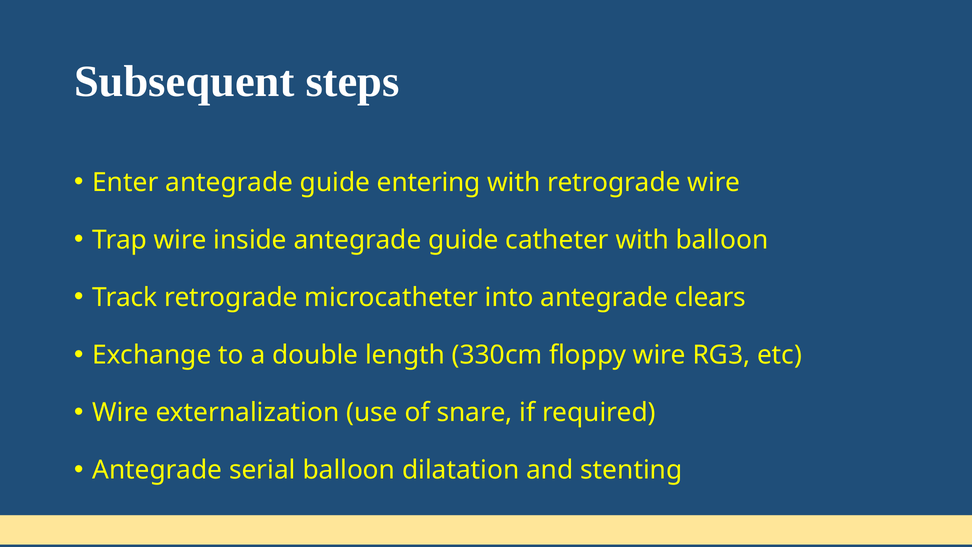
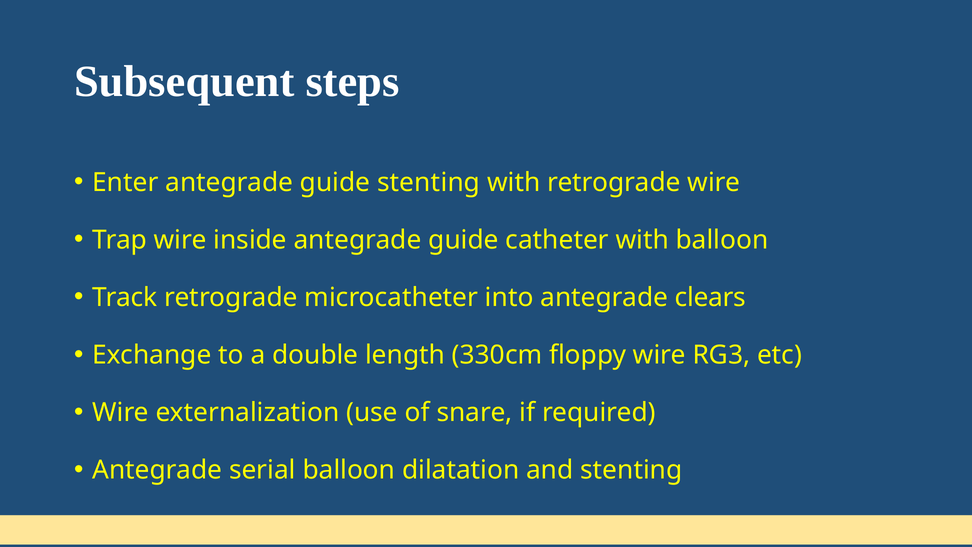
guide entering: entering -> stenting (429, 183)
